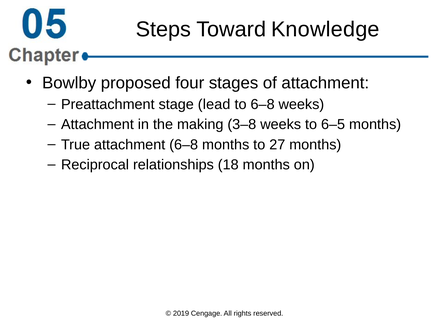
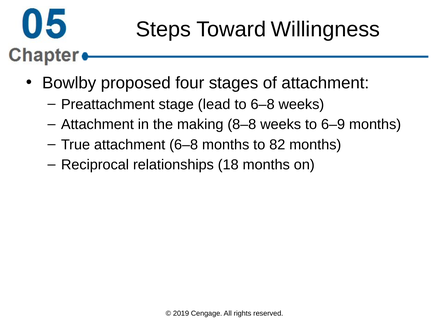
Knowledge: Knowledge -> Willingness (325, 29)
3–8: 3–8 -> 8–8 (242, 124)
6–5: 6–5 -> 6–9 (333, 124)
27: 27 -> 82 (277, 145)
